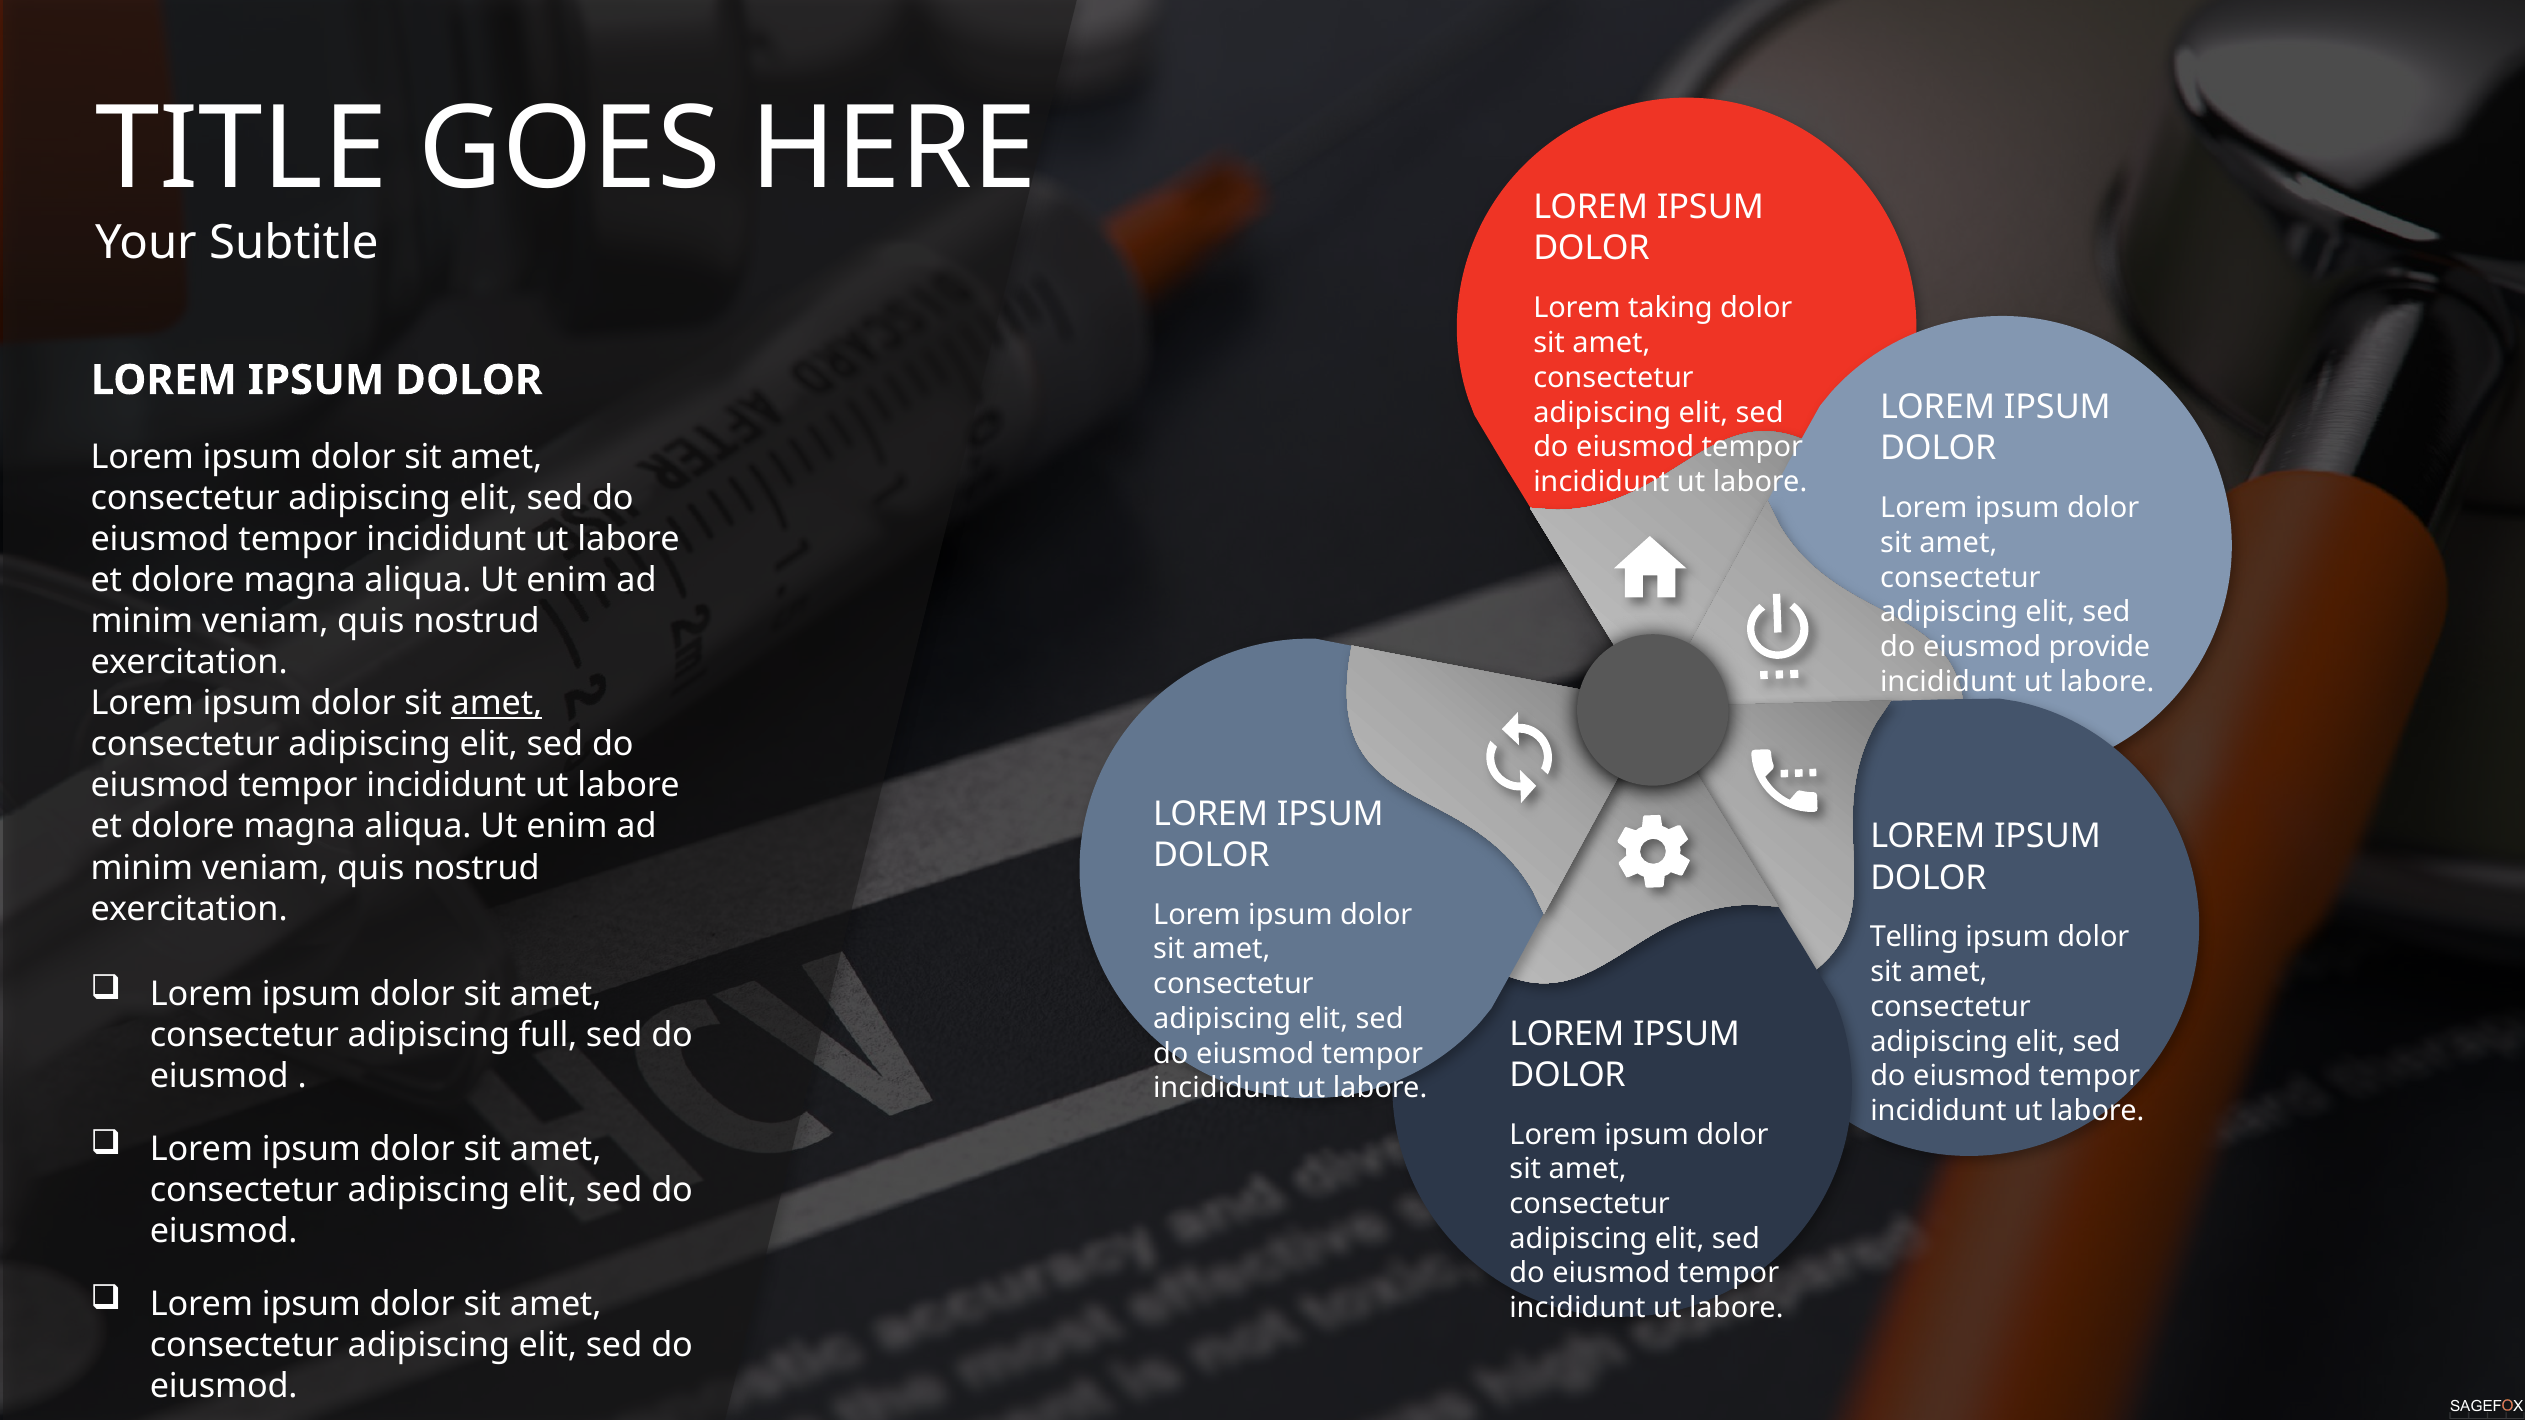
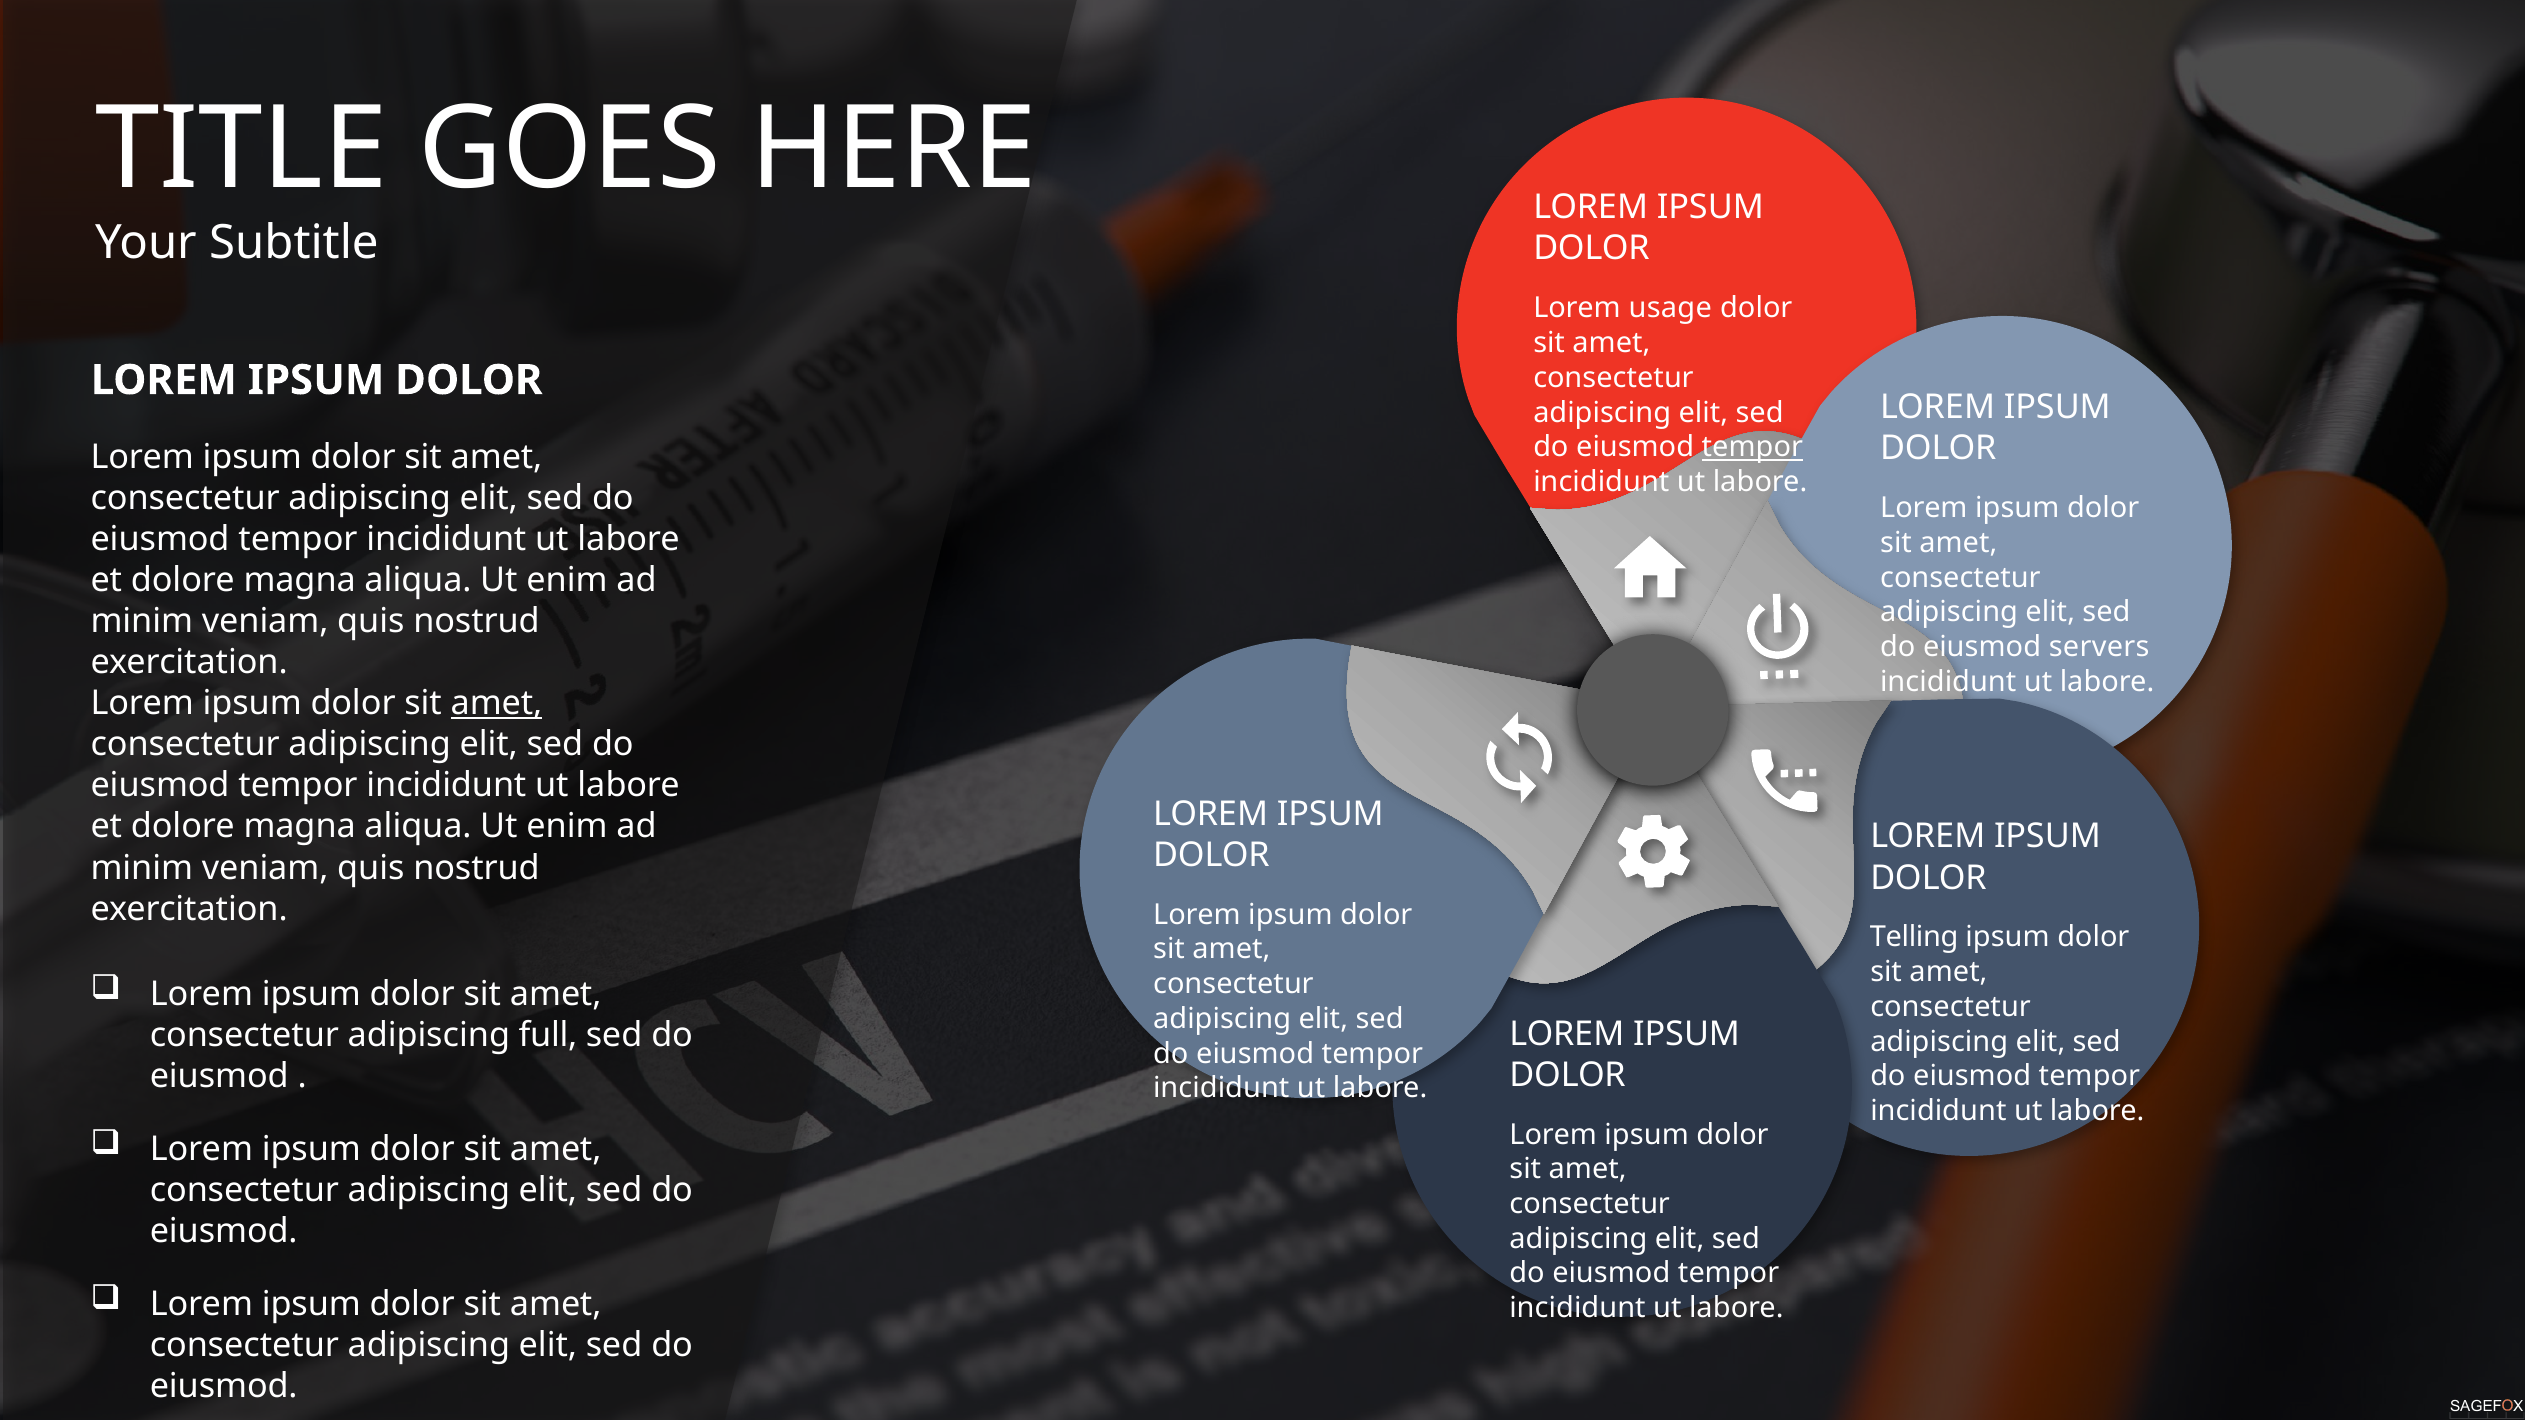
taking: taking -> usage (1670, 308)
tempor underline: none -> present (1752, 447)
provide: provide -> servers (2099, 647)
